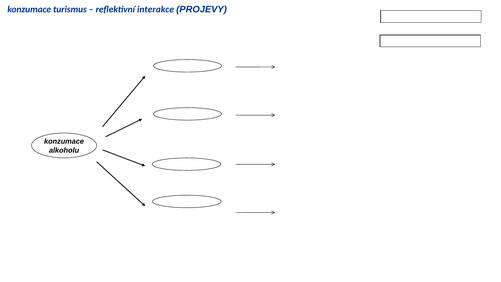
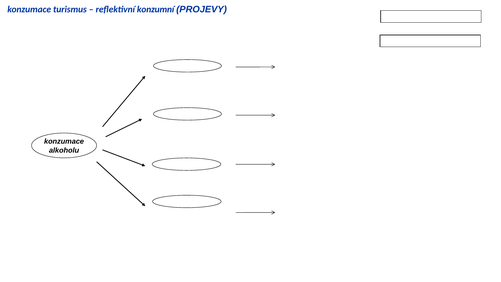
interakce: interakce -> konzumní (156, 9)
